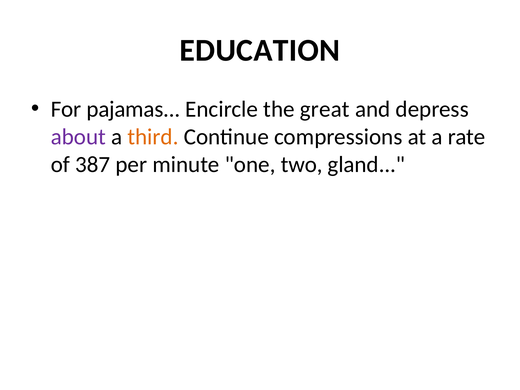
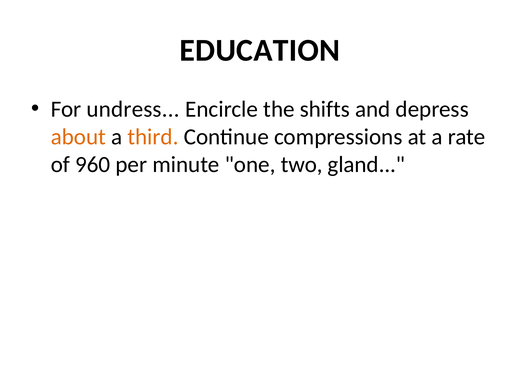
pajamas: pajamas -> undress (133, 109)
great: great -> shifts (325, 109)
about colour: purple -> orange (78, 137)
387: 387 -> 960 (93, 165)
